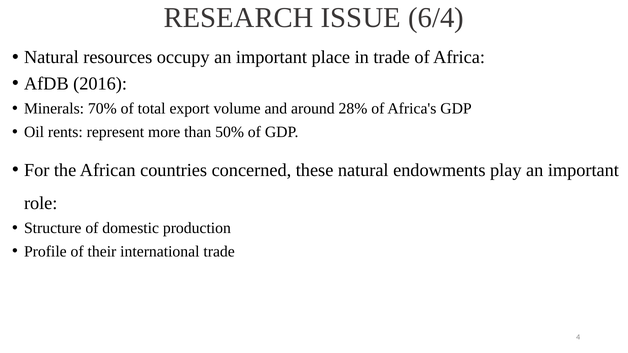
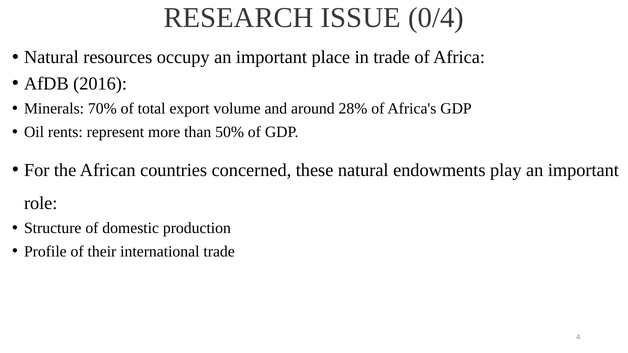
6/4: 6/4 -> 0/4 (436, 18)
